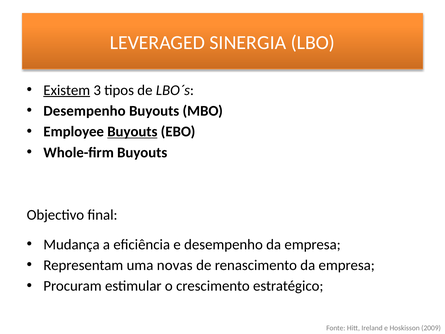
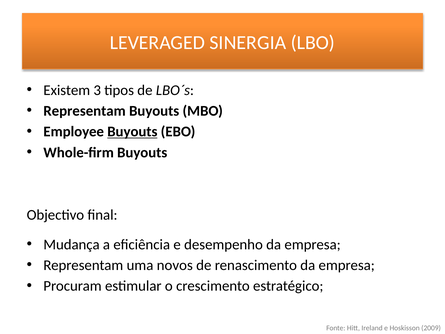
Existem underline: present -> none (67, 90)
Desempenho: Desempenho -> Representam (85, 111)
novas: novas -> novos (175, 265)
